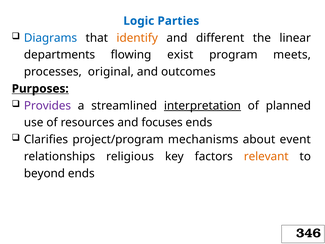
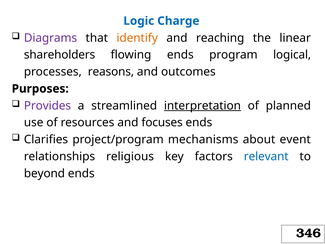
Parties: Parties -> Charge (178, 21)
Diagrams colour: blue -> purple (51, 38)
different: different -> reaching (220, 38)
departments: departments -> shareholders (60, 55)
flowing exist: exist -> ends (180, 55)
meets: meets -> logical (292, 55)
original: original -> reasons (111, 72)
Purposes underline: present -> none (40, 89)
relevant colour: orange -> blue (266, 156)
